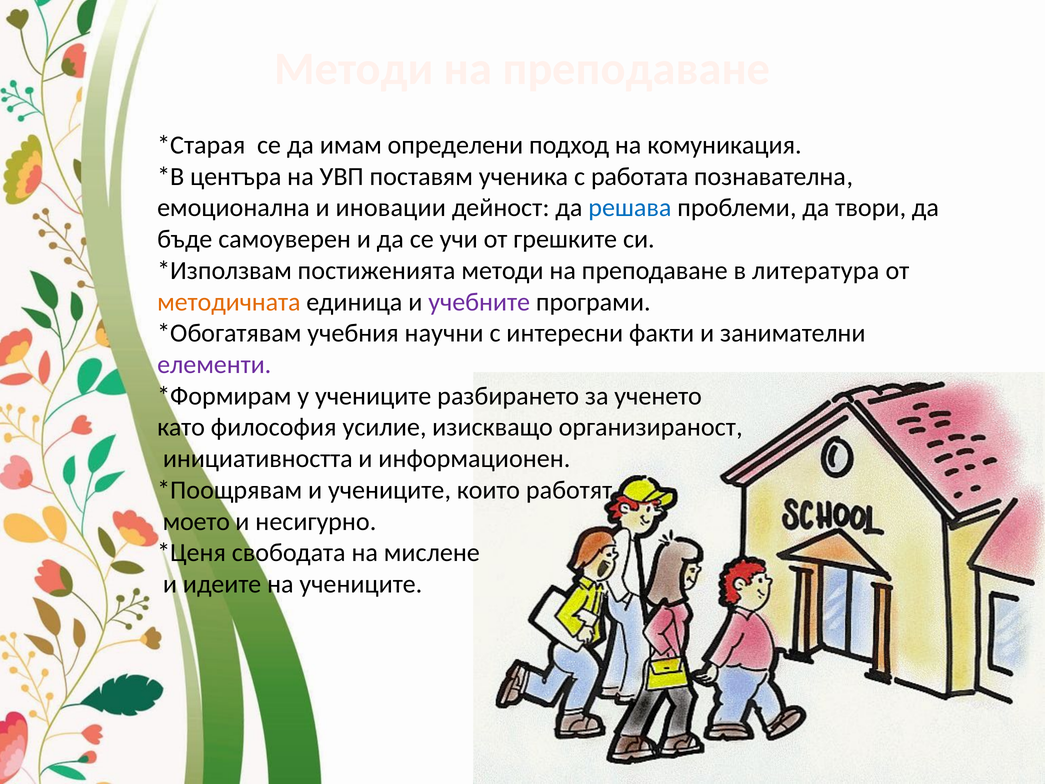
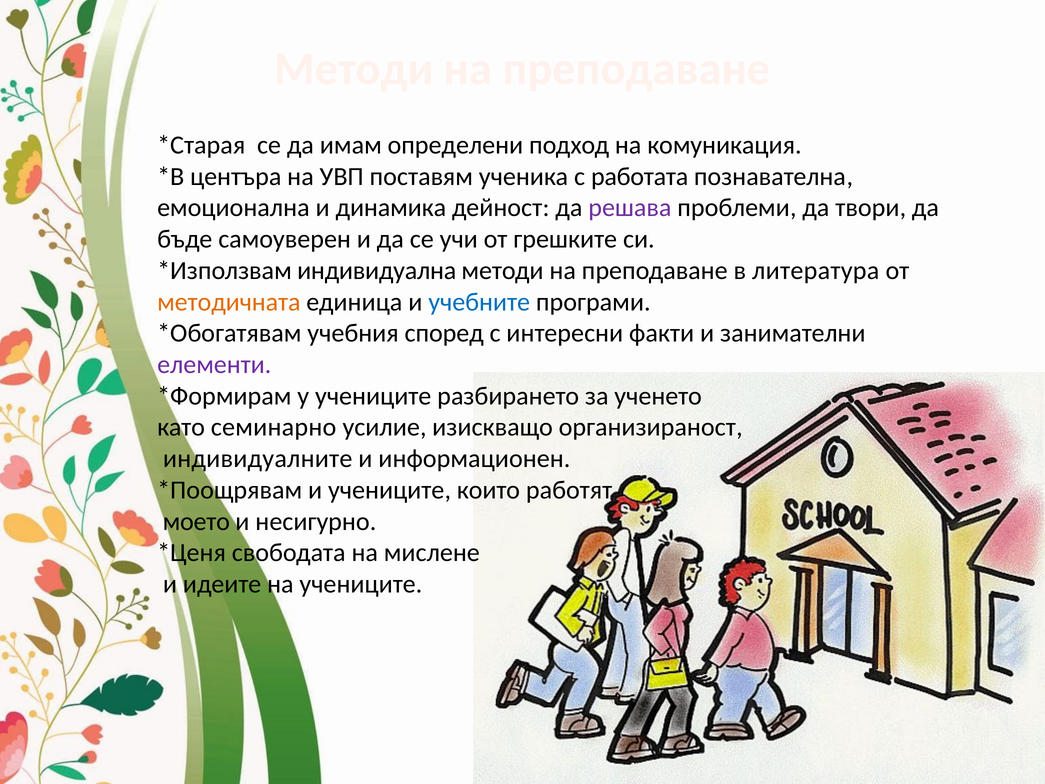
иновации: иновации -> динамика (391, 208)
решава colour: blue -> purple (630, 208)
постиженията: постиженията -> индивидуална (377, 270)
учебните colour: purple -> blue (479, 302)
научни: научни -> според (444, 333)
философия: философия -> семинарно (274, 427)
инициативността: инициативността -> индивидуалните (258, 459)
